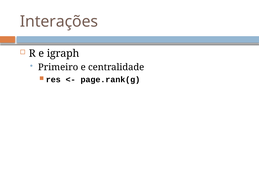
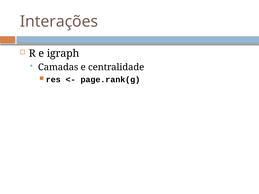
Primeiro: Primeiro -> Camadas (58, 67)
